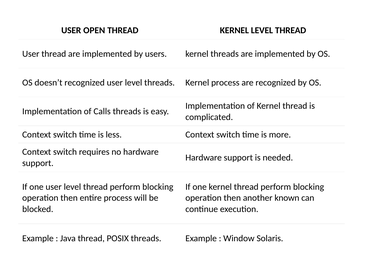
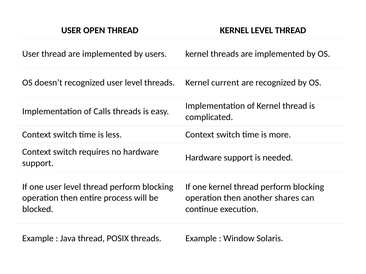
Kernel process: process -> current (225, 83)
known: known -> shares (287, 198)
